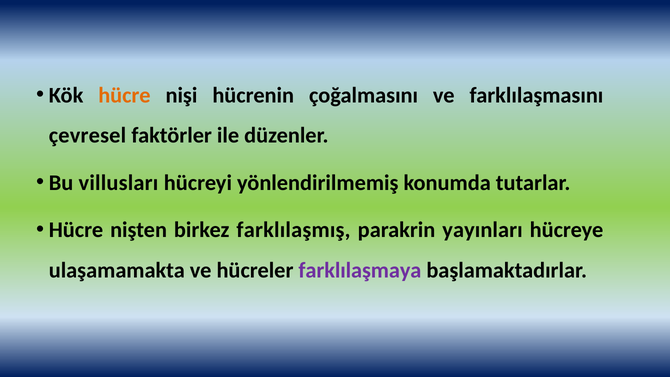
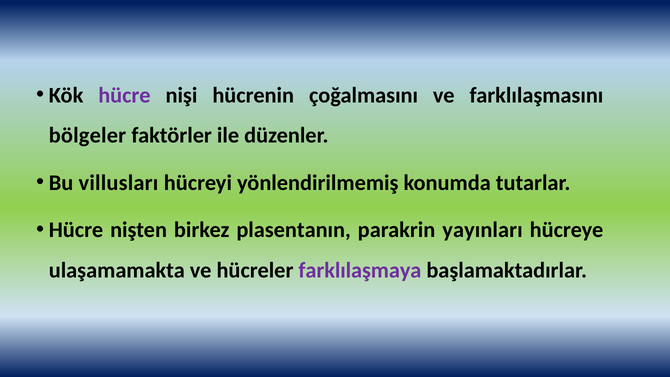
hücre colour: orange -> purple (124, 95)
çevresel: çevresel -> bölgeler (87, 135)
farklılaşmış: farklılaşmış -> plasentanın (294, 230)
